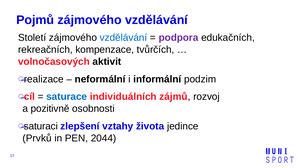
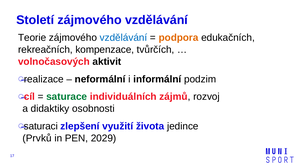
Pojmů: Pojmů -> Století (35, 20)
Století: Století -> Teorie (32, 38)
podpora colour: purple -> orange (179, 38)
saturace colour: blue -> green (67, 96)
pozitivně: pozitivně -> didaktiky (50, 108)
vztahy: vztahy -> využití (118, 126)
2044: 2044 -> 2029 (104, 138)
